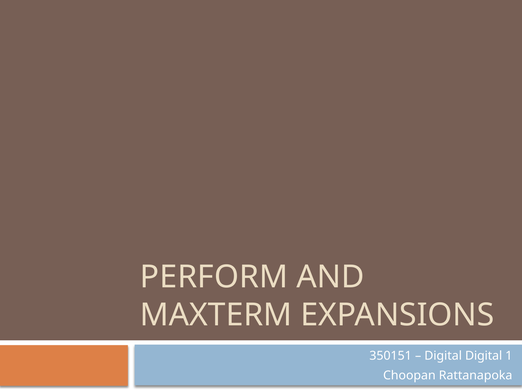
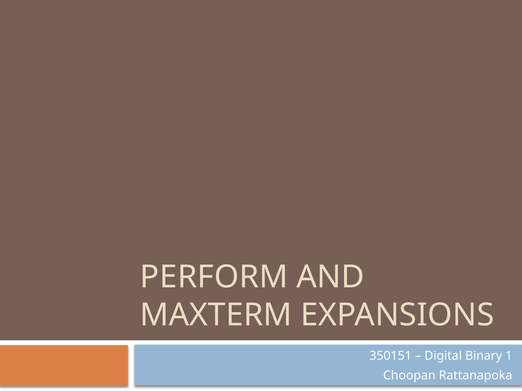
Digital Digital: Digital -> Binary (484, 356)
